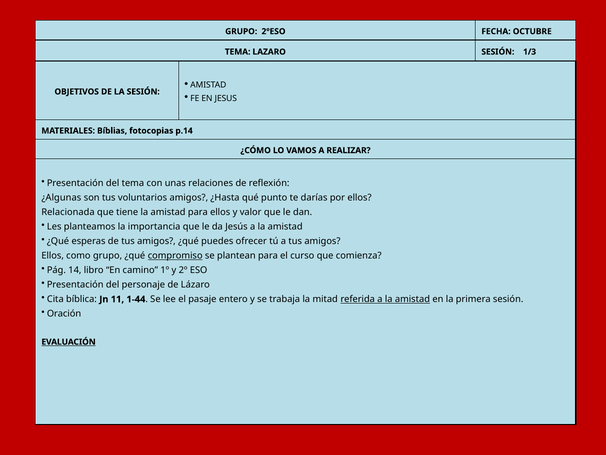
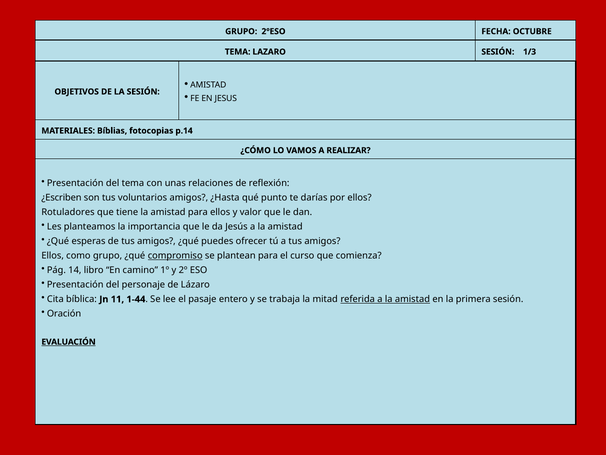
¿Algunas: ¿Algunas -> ¿Escriben (61, 198)
Relacionada: Relacionada -> Rotuladores (68, 212)
